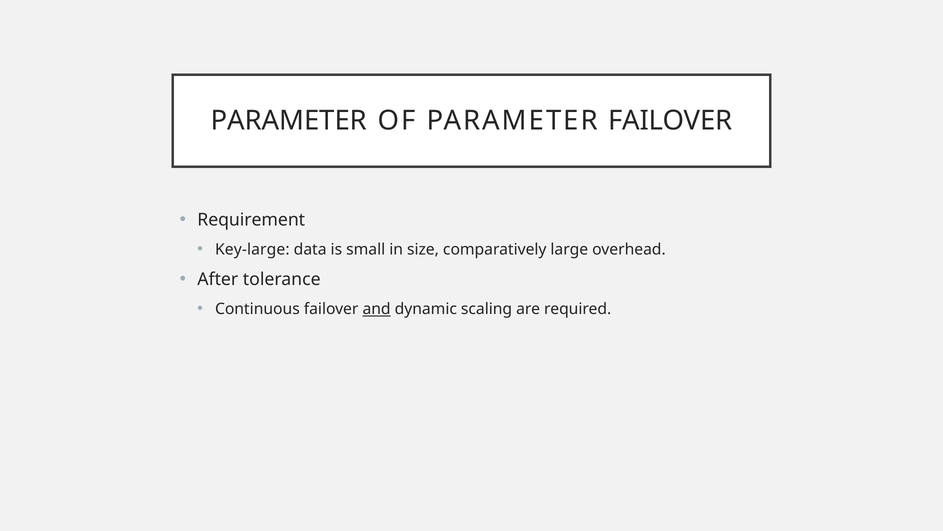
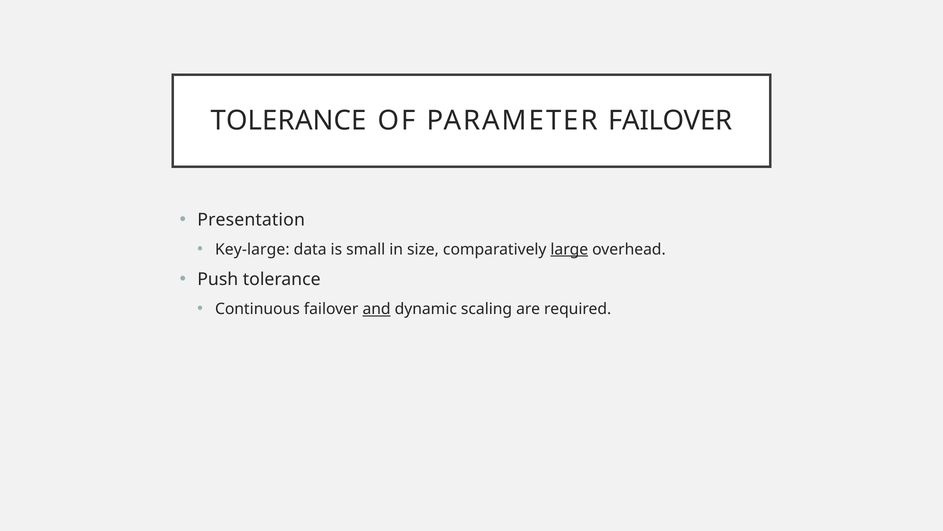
PARAMETER: PARAMETER -> TOLERANCE (289, 120)
Requirement: Requirement -> Presentation (251, 219)
large underline: none -> present (569, 249)
After: After -> Push (218, 279)
